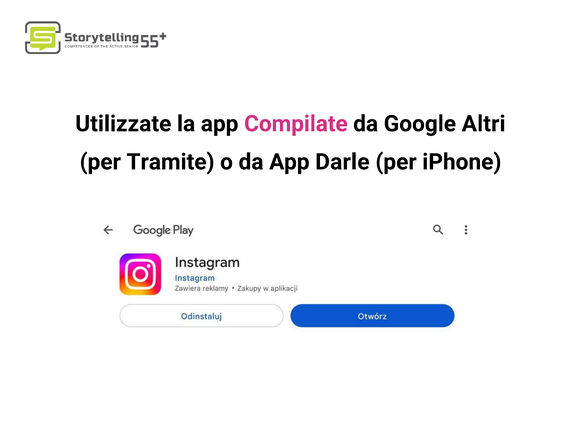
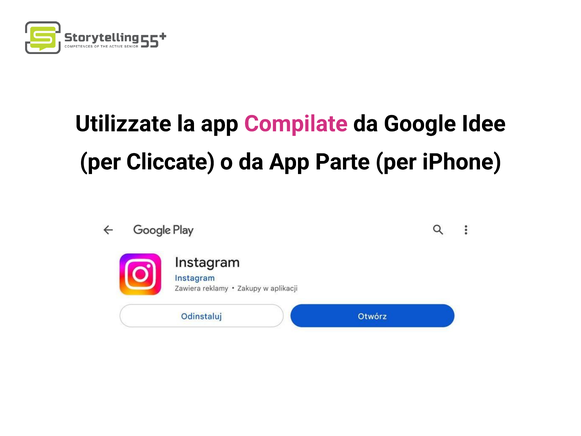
Altri: Altri -> Idee (484, 124)
Tramite: Tramite -> Cliccate (171, 162)
Darle: Darle -> Parte (343, 162)
